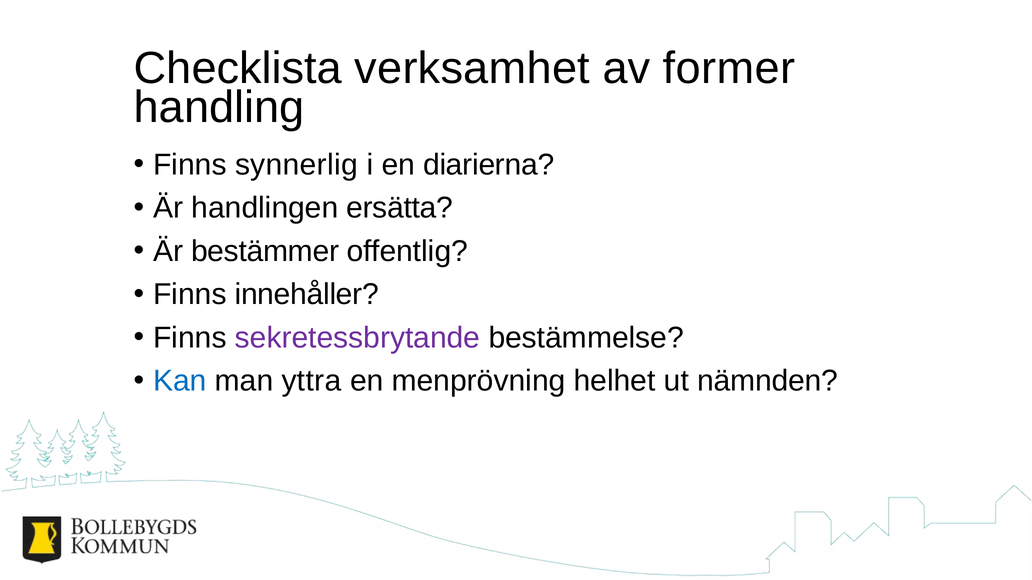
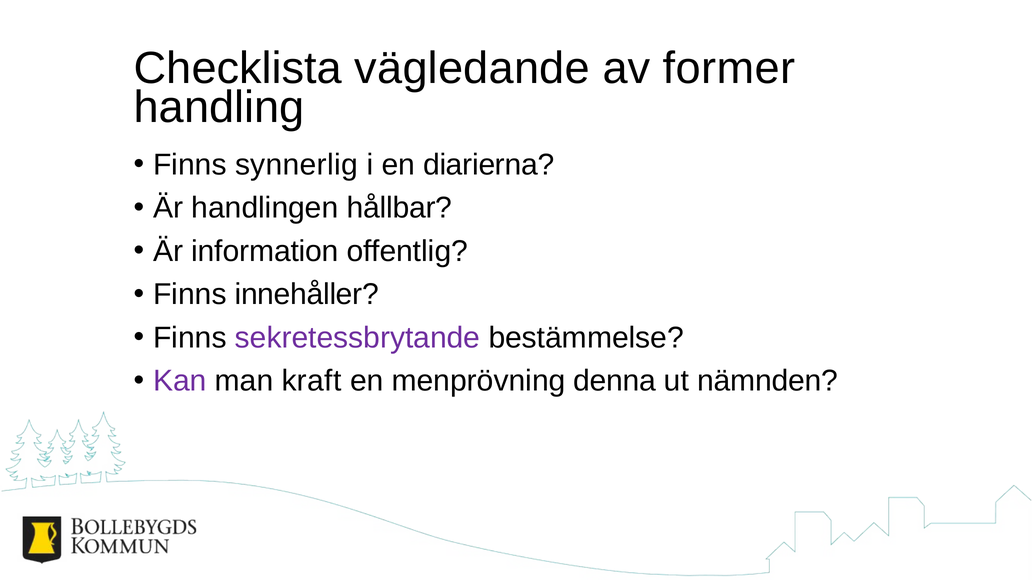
verksamhet: verksamhet -> vägledande (472, 68)
ersätta: ersätta -> hållbar (399, 208)
bestämmer: bestämmer -> information (265, 251)
Kan colour: blue -> purple (180, 381)
yttra: yttra -> kraft (311, 381)
helhet: helhet -> denna (615, 381)
